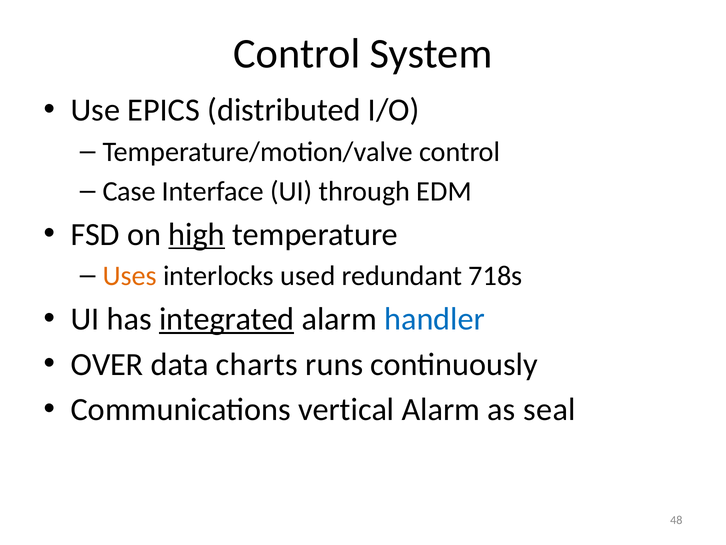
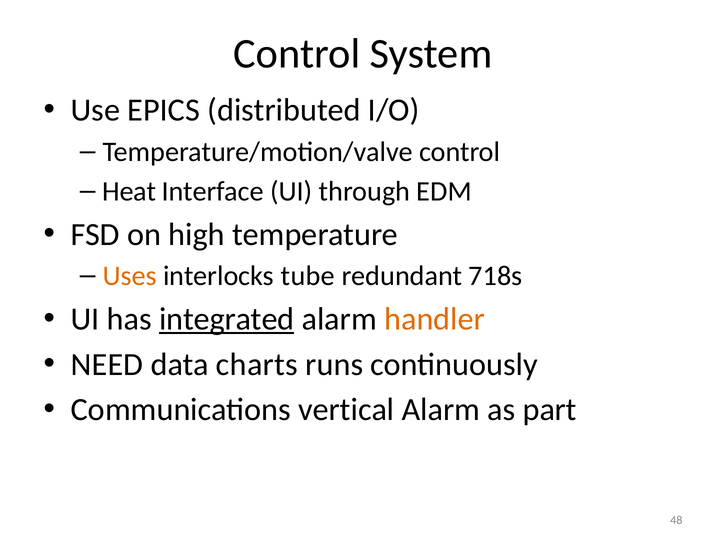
Case: Case -> Heat (129, 191)
high underline: present -> none (197, 234)
used: used -> tube (308, 276)
handler colour: blue -> orange (435, 319)
OVER: OVER -> NEED (107, 364)
seal: seal -> part (550, 409)
